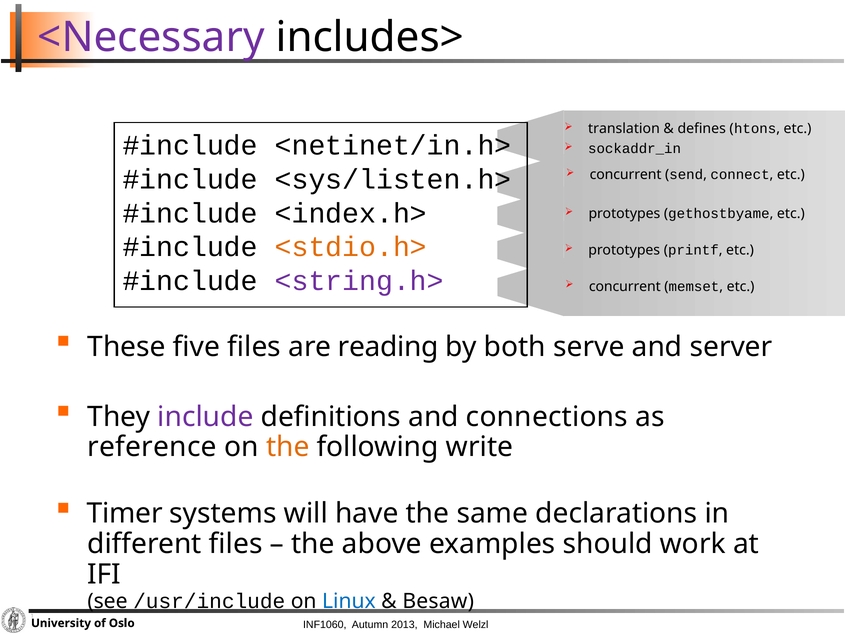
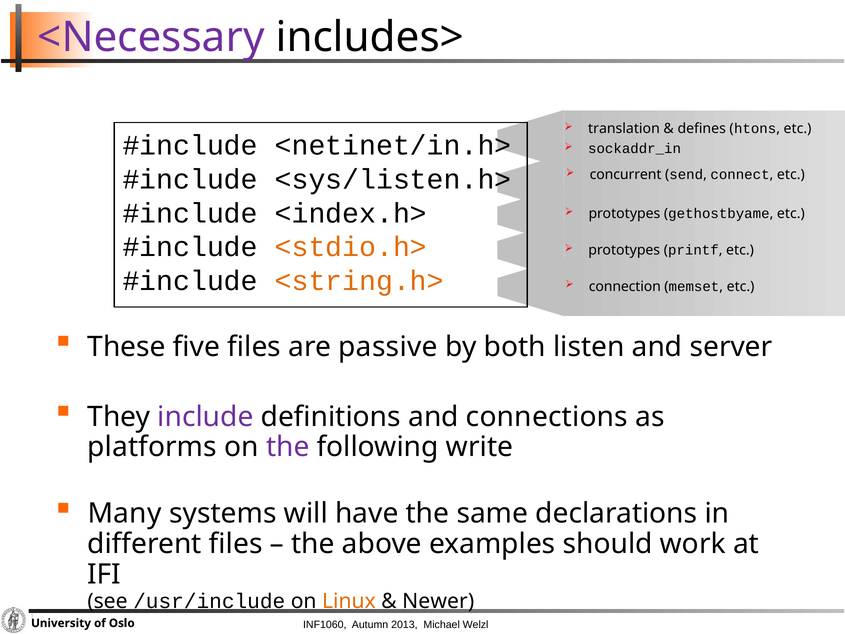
<string.h> colour: purple -> orange (359, 281)
concurrent: concurrent -> connection (625, 286)
reading: reading -> passive (388, 347)
serve: serve -> listen (589, 347)
reference: reference -> platforms (152, 447)
the colour: orange -> purple (288, 447)
Timer: Timer -> Many (125, 513)
Linux colour: blue -> orange (349, 601)
Besaw: Besaw -> Newer (438, 601)
